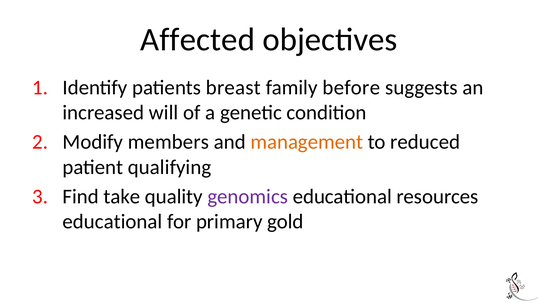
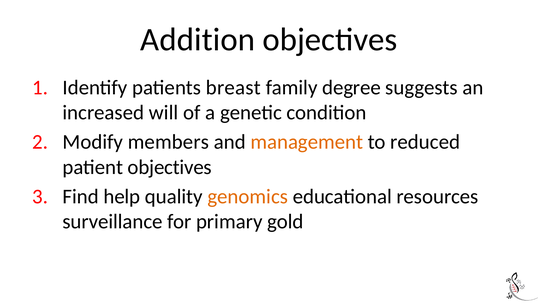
Affected: Affected -> Addition (198, 40)
before: before -> degree (352, 87)
patient qualifying: qualifying -> objectives (170, 167)
take: take -> help (122, 196)
genomics colour: purple -> orange (248, 196)
educational: educational -> surveillance (113, 221)
